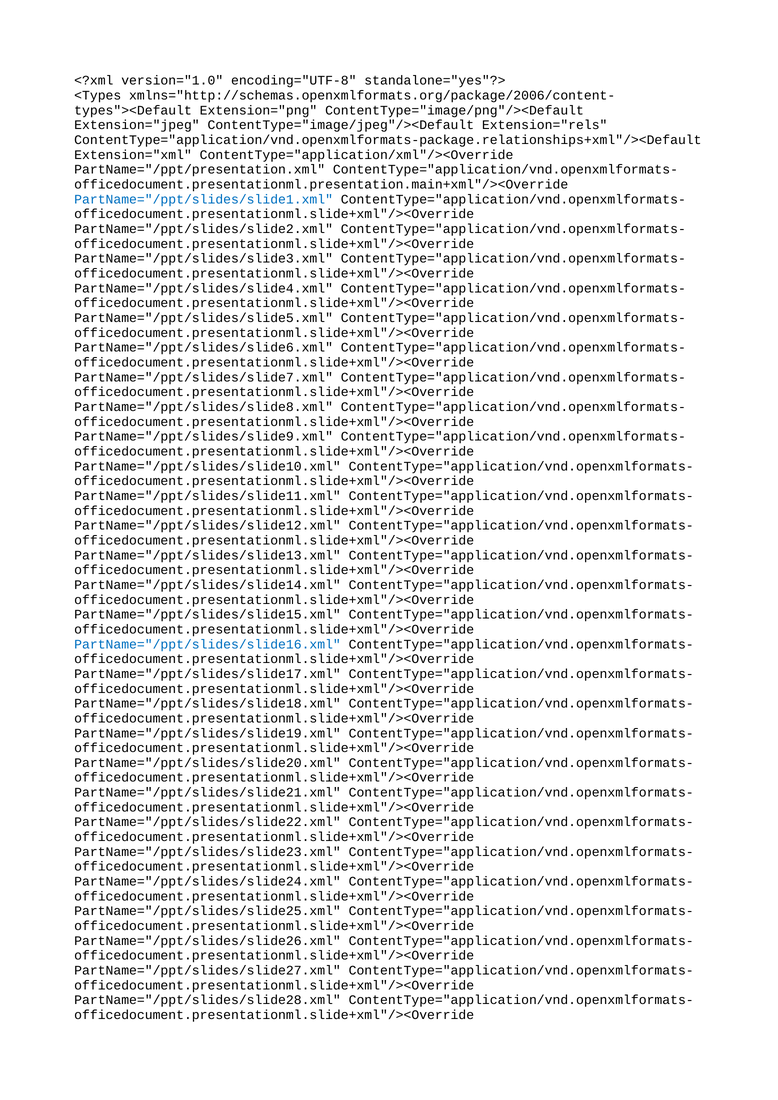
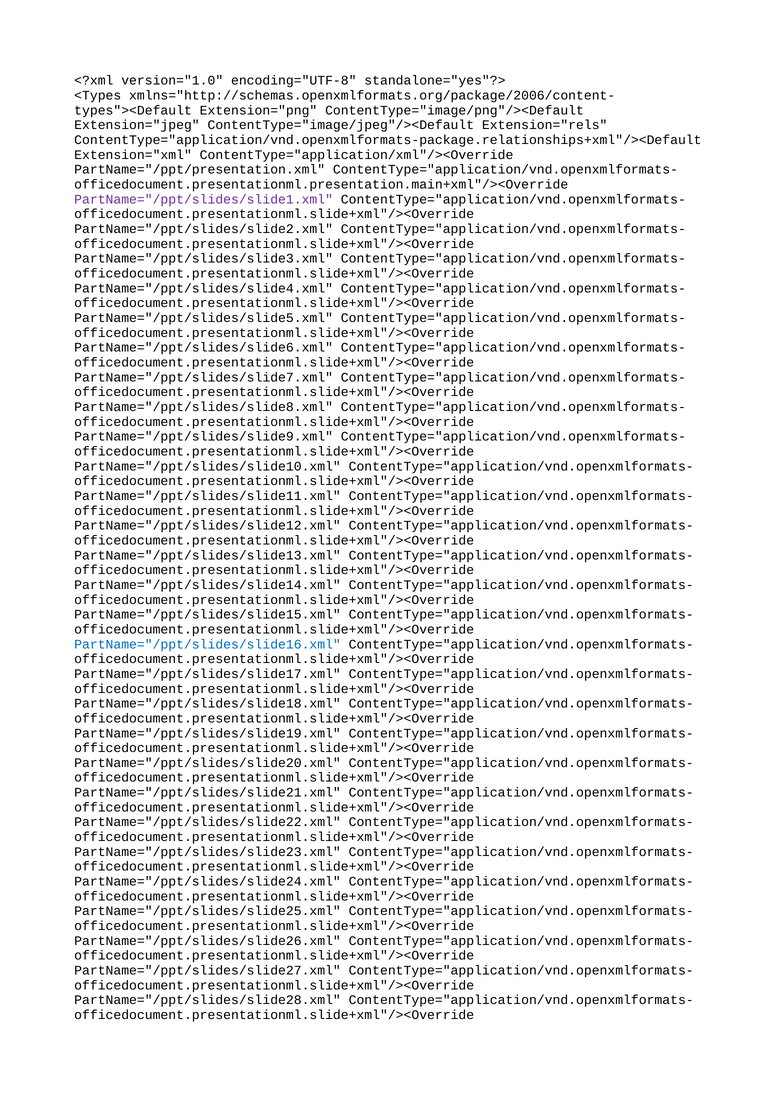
PartName="/ppt/slides/slide1.xml colour: blue -> purple (204, 199)
